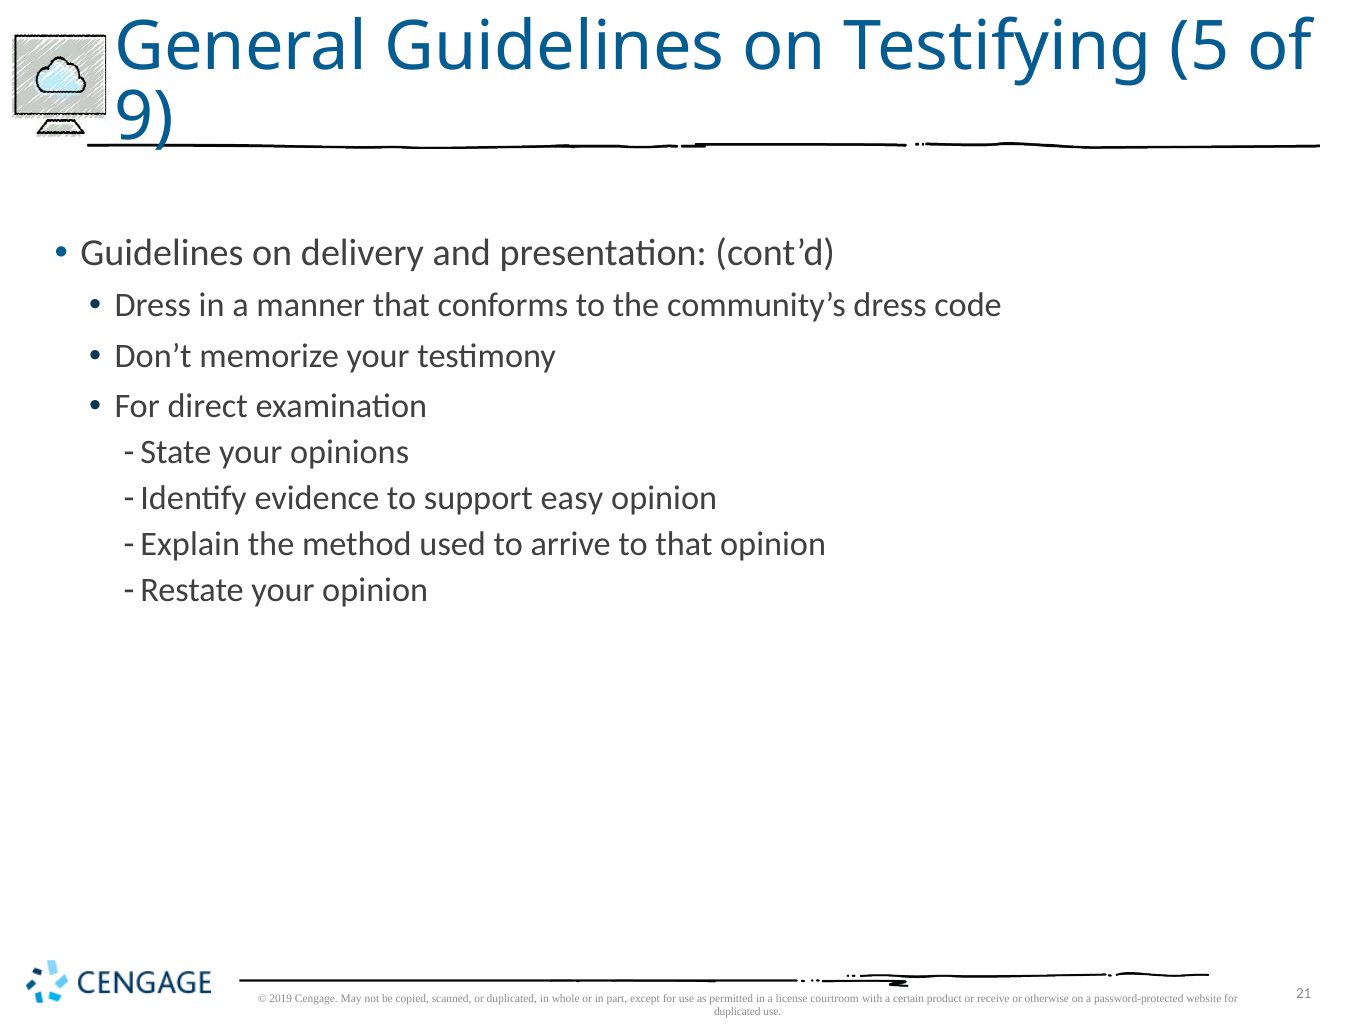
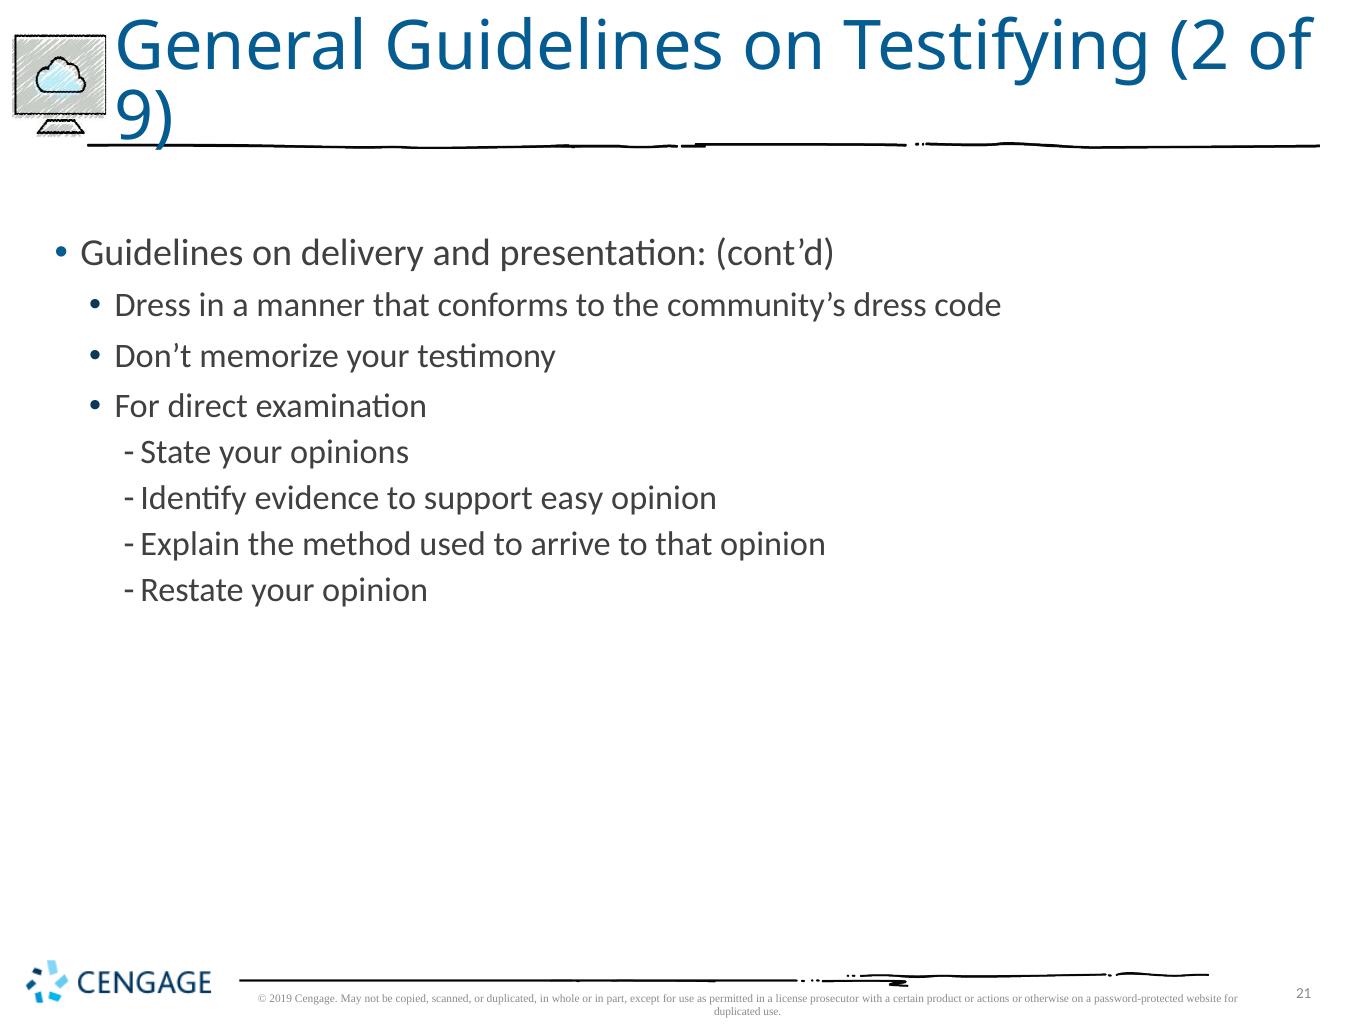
5: 5 -> 2 (1199, 47)
courtroom: courtroom -> prosecutor (835, 999)
receive: receive -> actions (993, 999)
